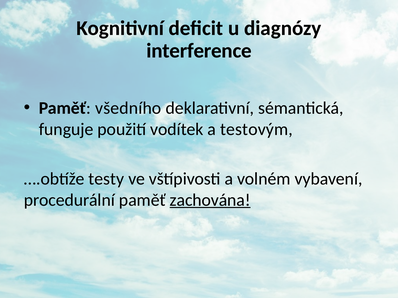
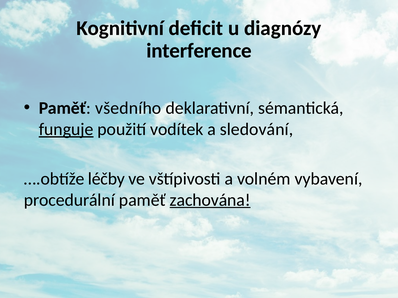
funguje underline: none -> present (66, 129)
testovým: testovým -> sledování (257, 129)
testy: testy -> léčby (106, 179)
